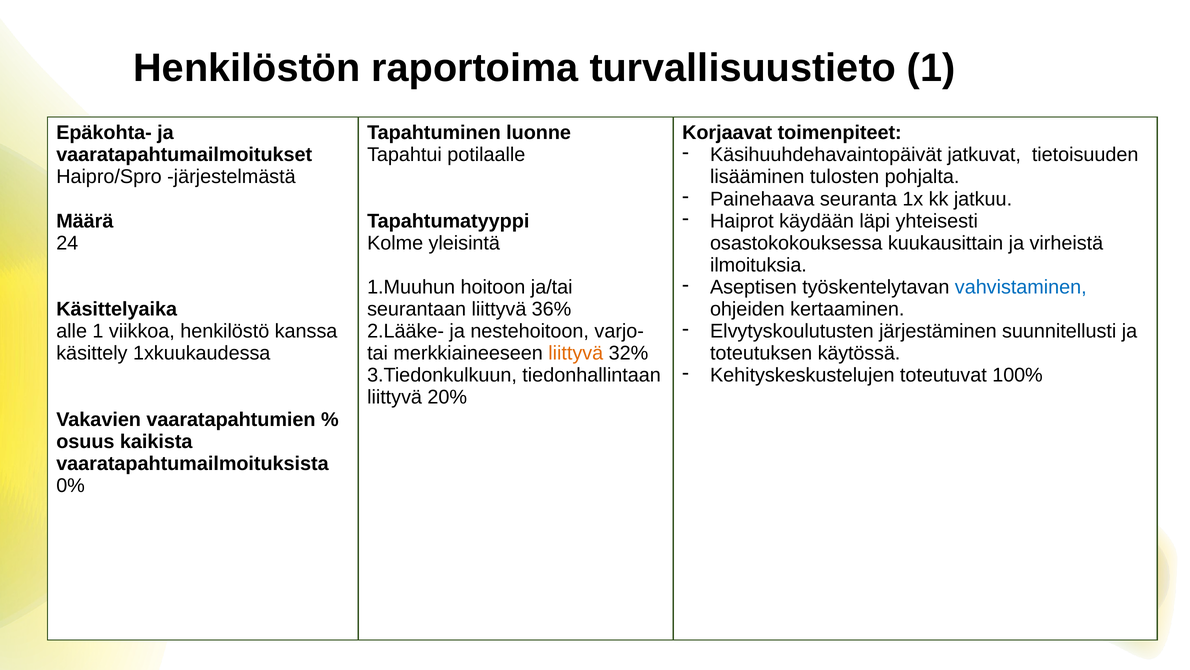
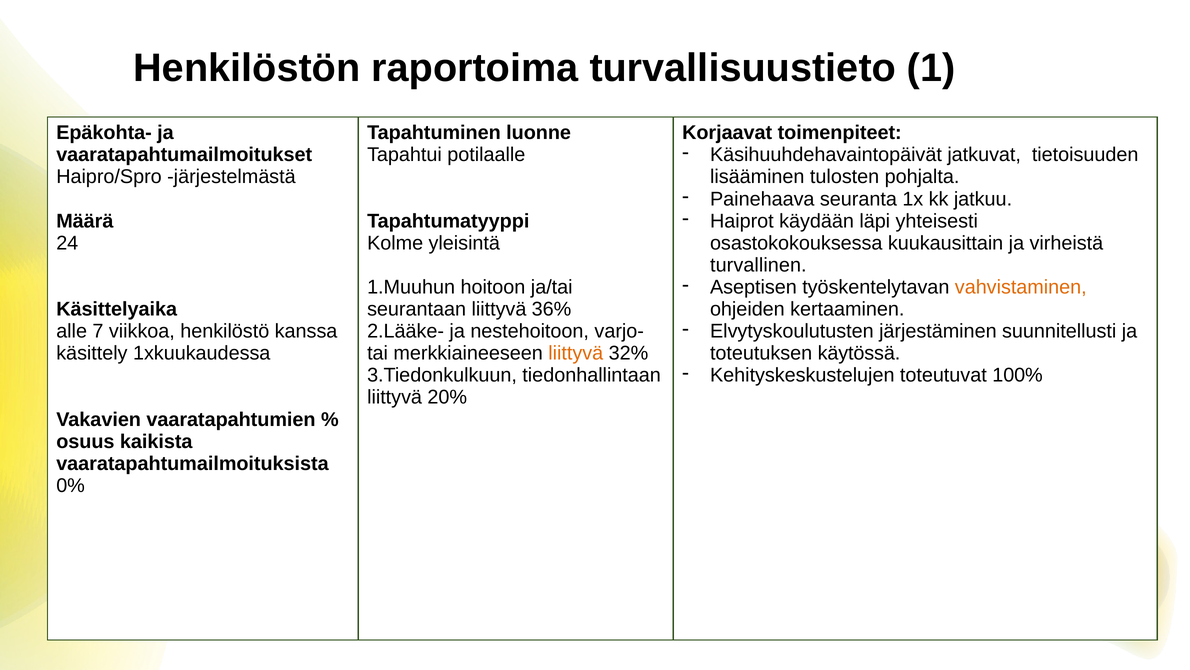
ilmoituksia: ilmoituksia -> turvallinen (758, 265)
vahvistaminen colour: blue -> orange (1021, 287)
alle 1: 1 -> 7 (98, 331)
